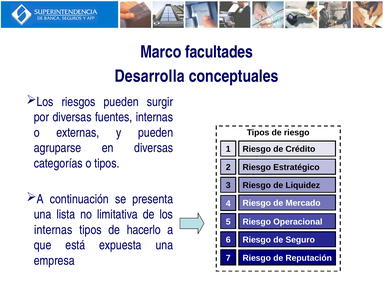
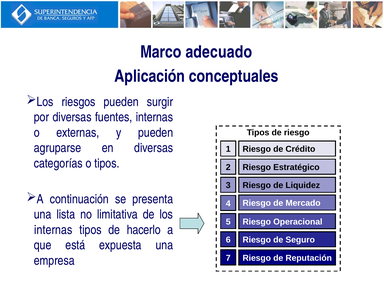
facultades: facultades -> adecuado (219, 52)
Desarrolla: Desarrolla -> Aplicación (150, 76)
